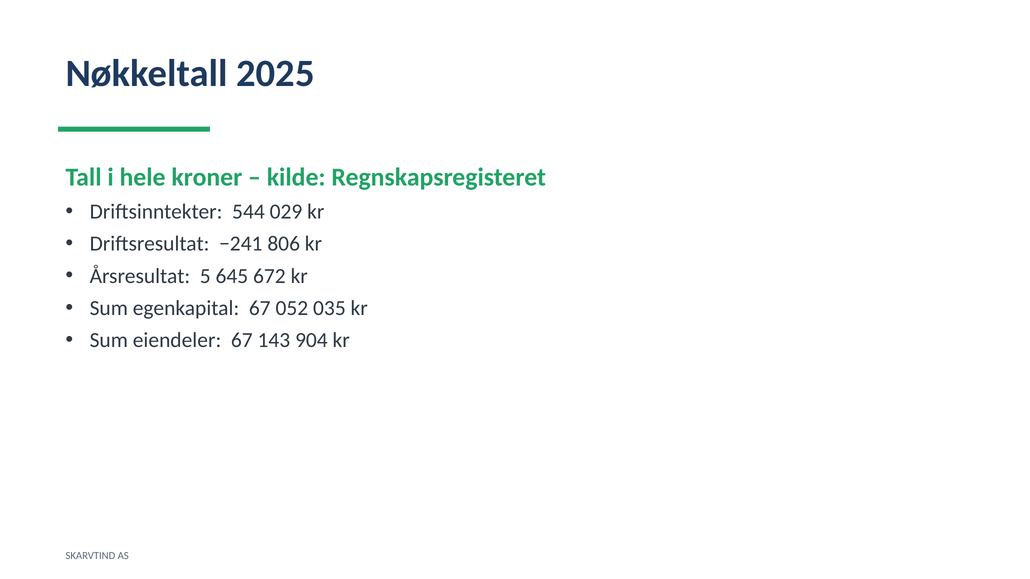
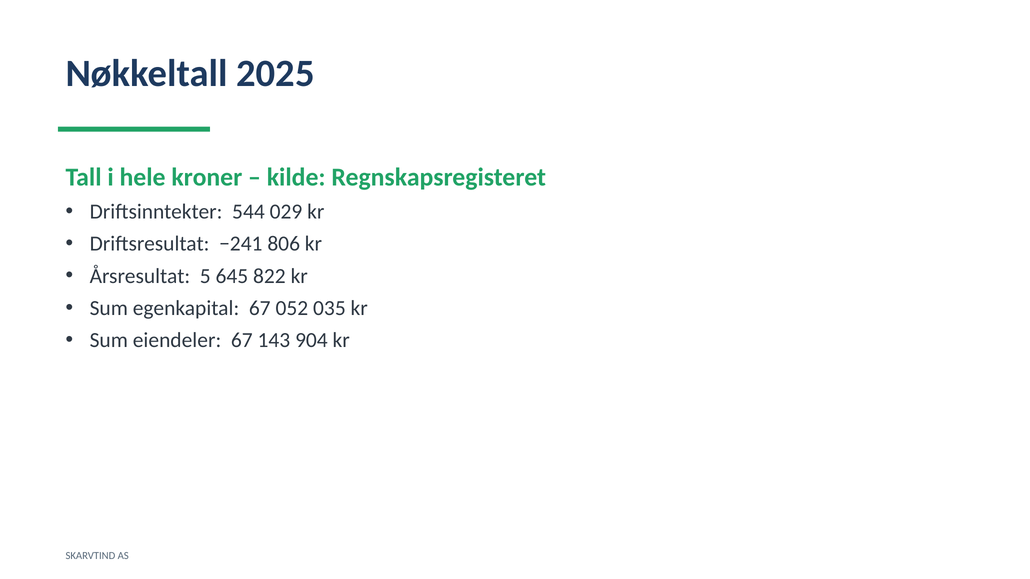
672: 672 -> 822 (269, 276)
